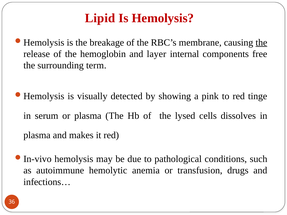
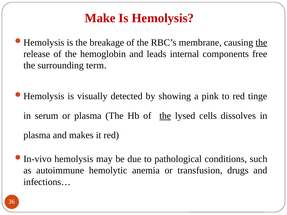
Lipid: Lipid -> Make (100, 18)
layer: layer -> leads (157, 54)
the underline: none -> present (165, 116)
